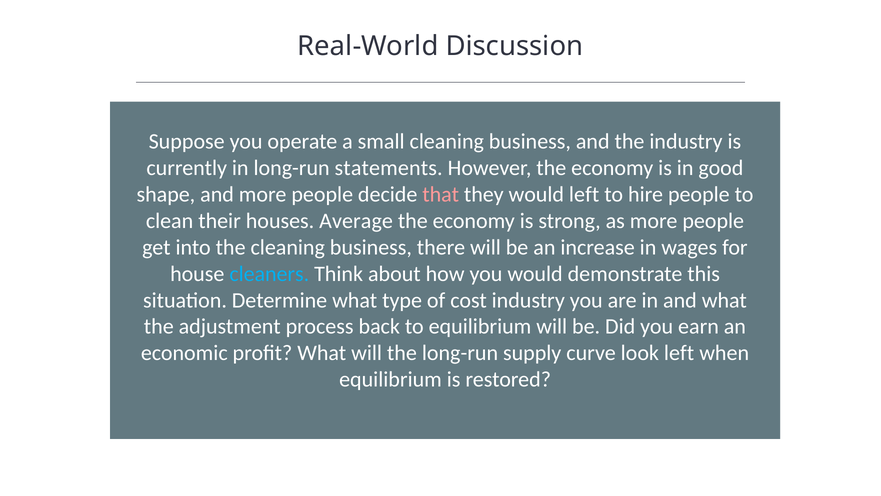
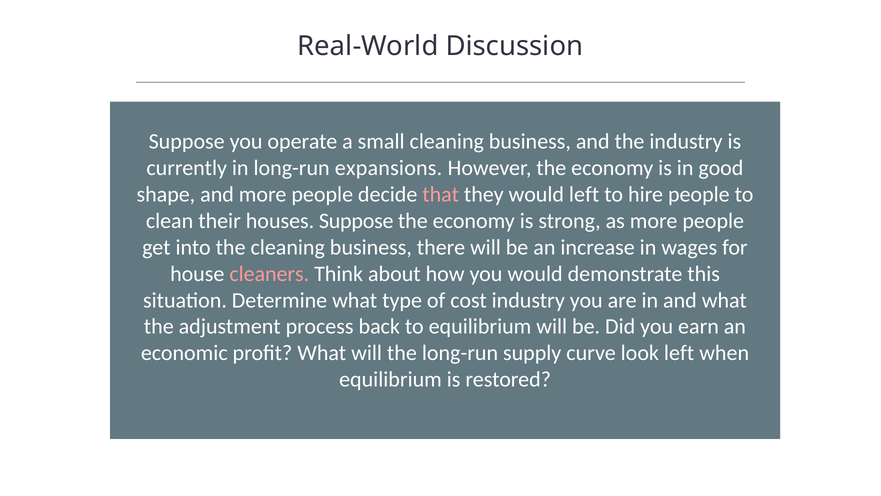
statements: statements -> expansions (389, 168)
houses Average: Average -> Suppose (356, 221)
cleaners colour: light blue -> pink (269, 274)
